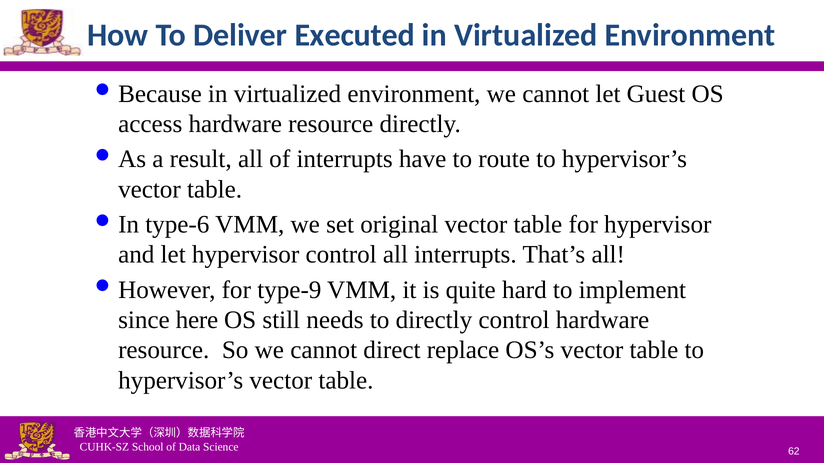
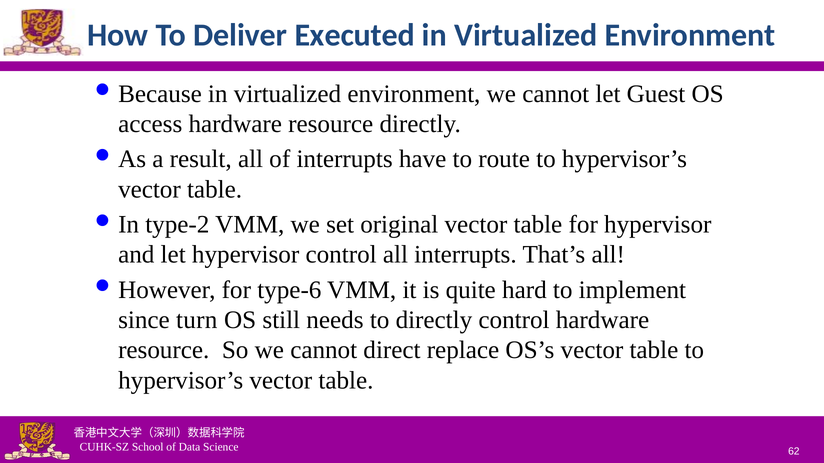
type-6: type-6 -> type-2 (177, 225)
type-9: type-9 -> type-6 (289, 290)
here: here -> turn (197, 320)
